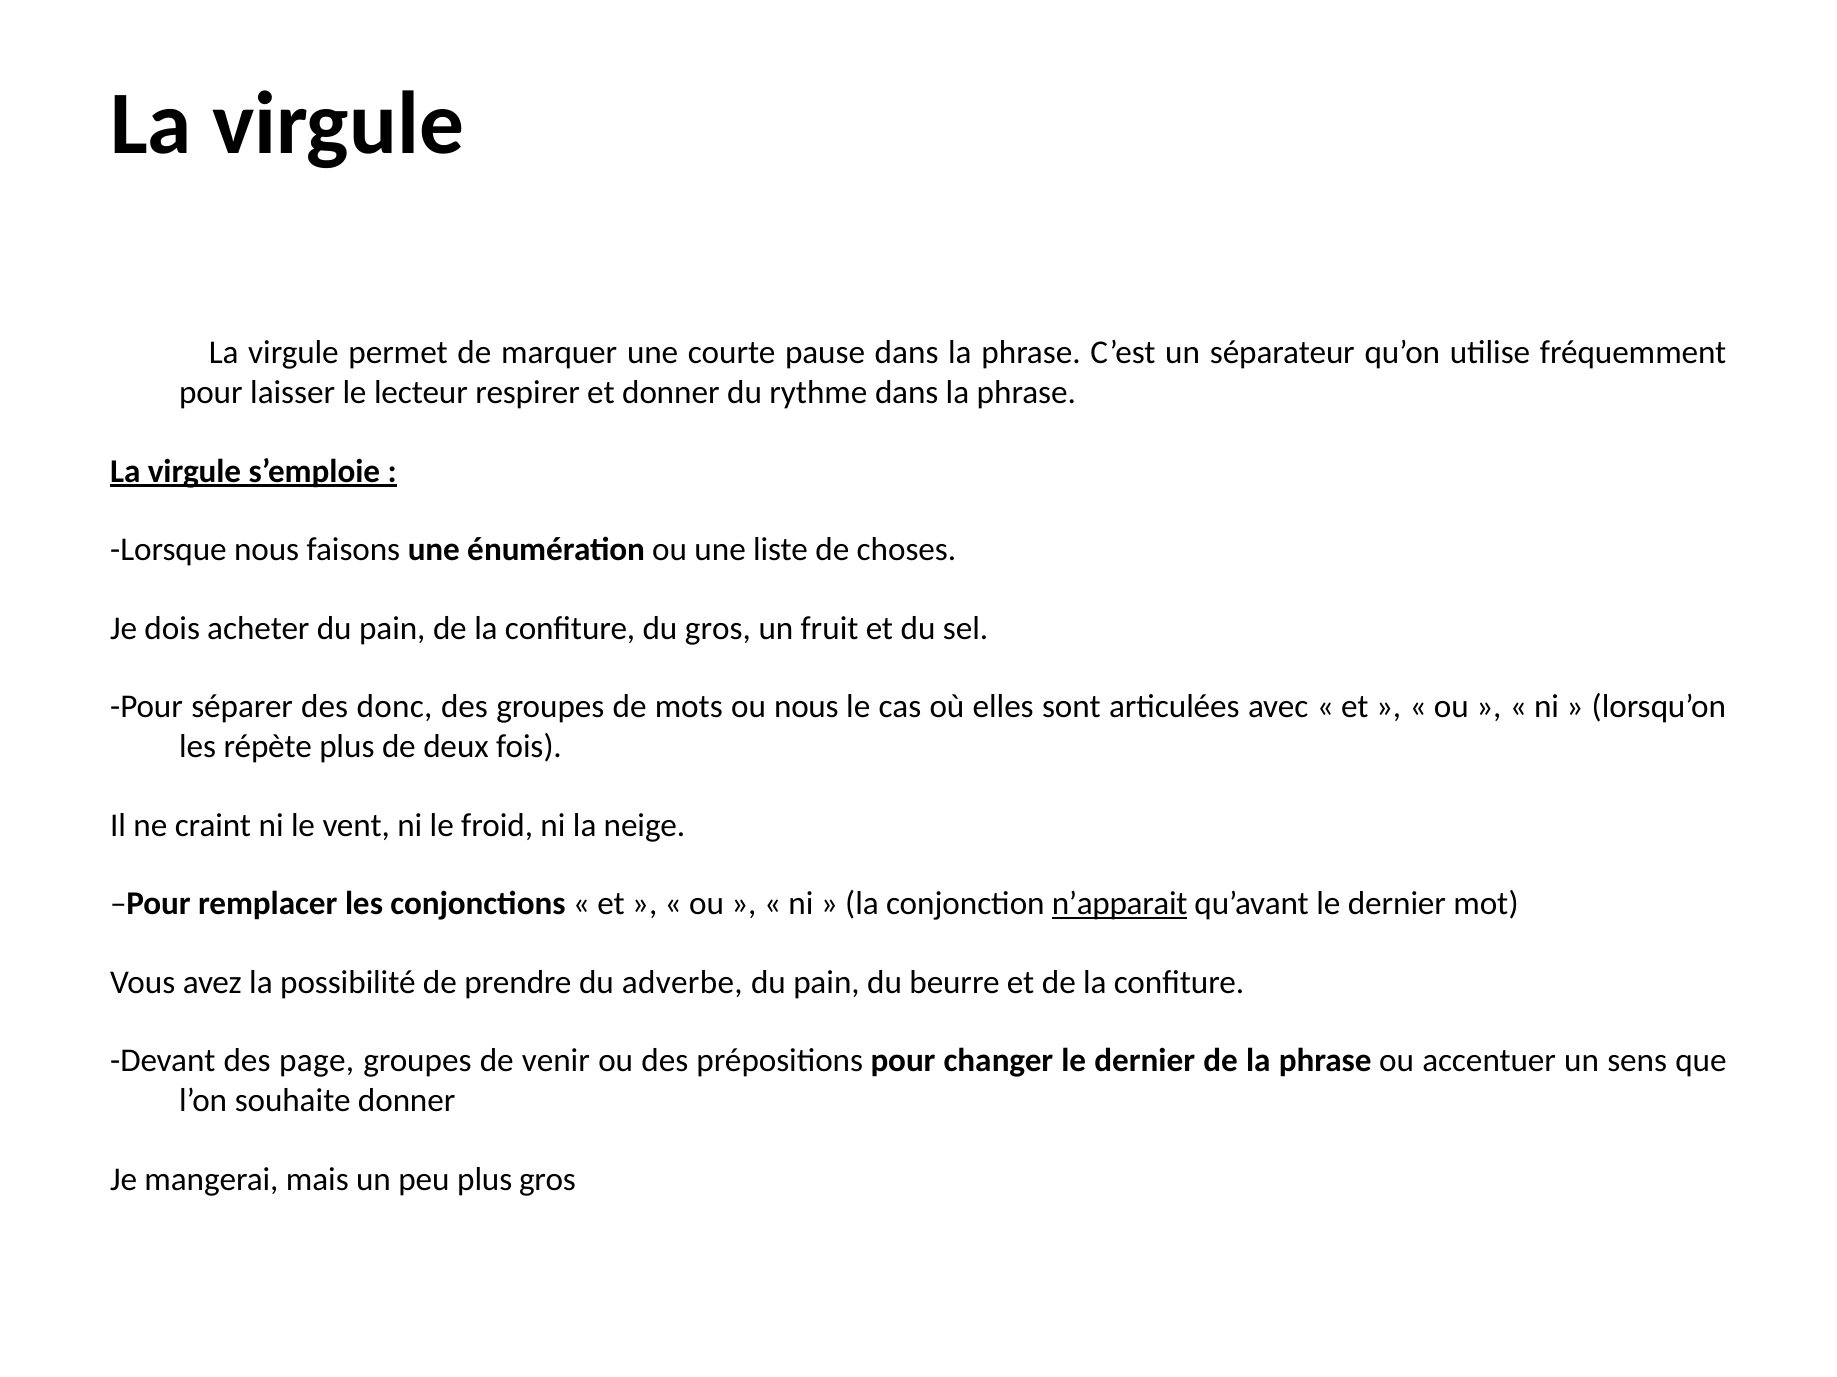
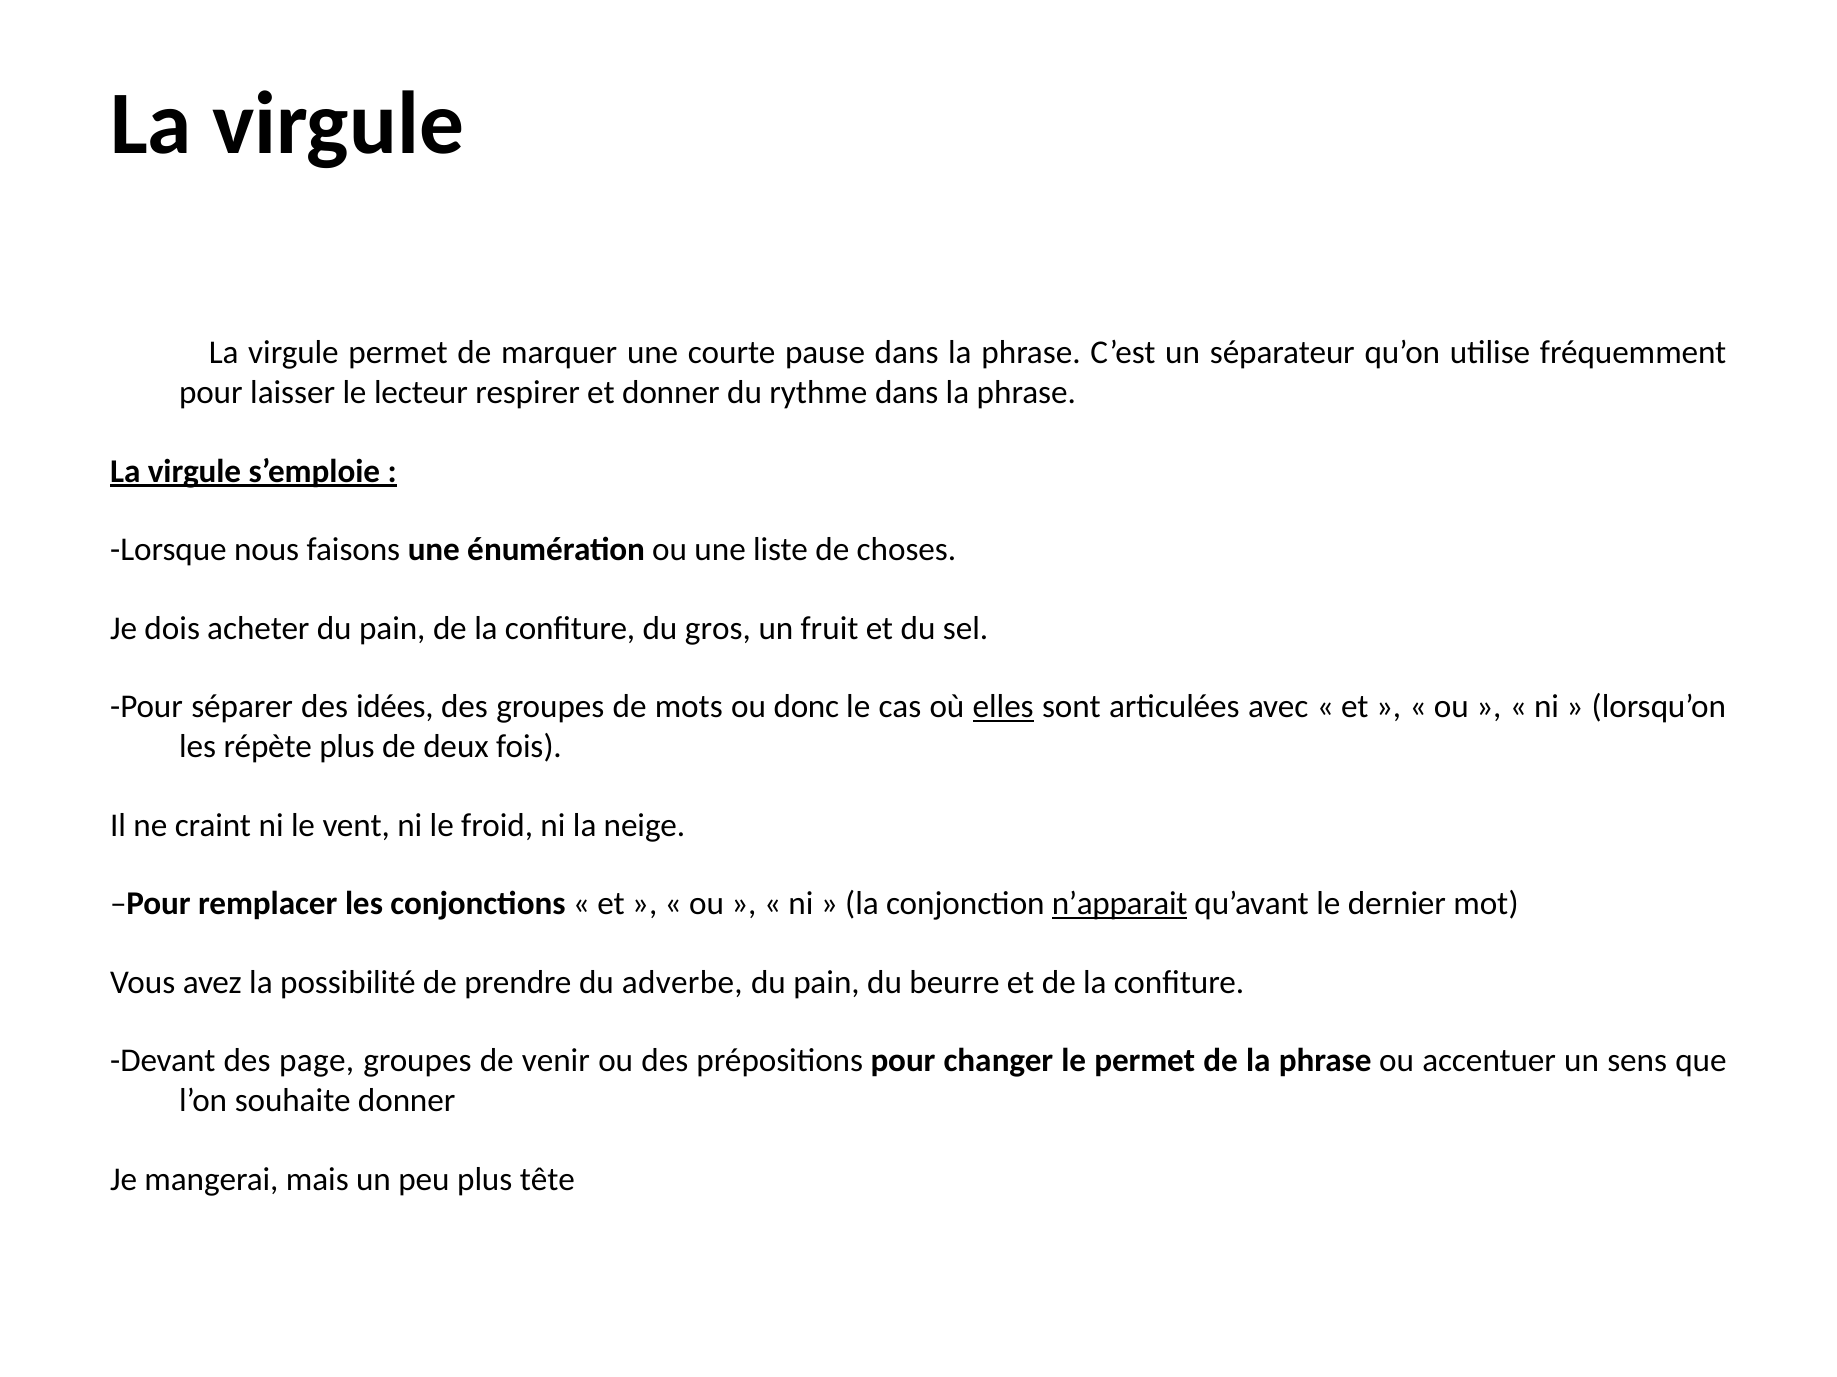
donc: donc -> idées (395, 707)
ou nous: nous -> donc (806, 707)
elles underline: none -> present (1003, 707)
changer le dernier: dernier -> permet (1145, 1062)
plus gros: gros -> tête (547, 1180)
